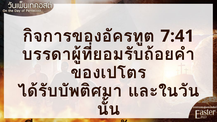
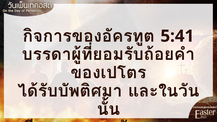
7:41: 7:41 -> 5:41 (177, 36)
